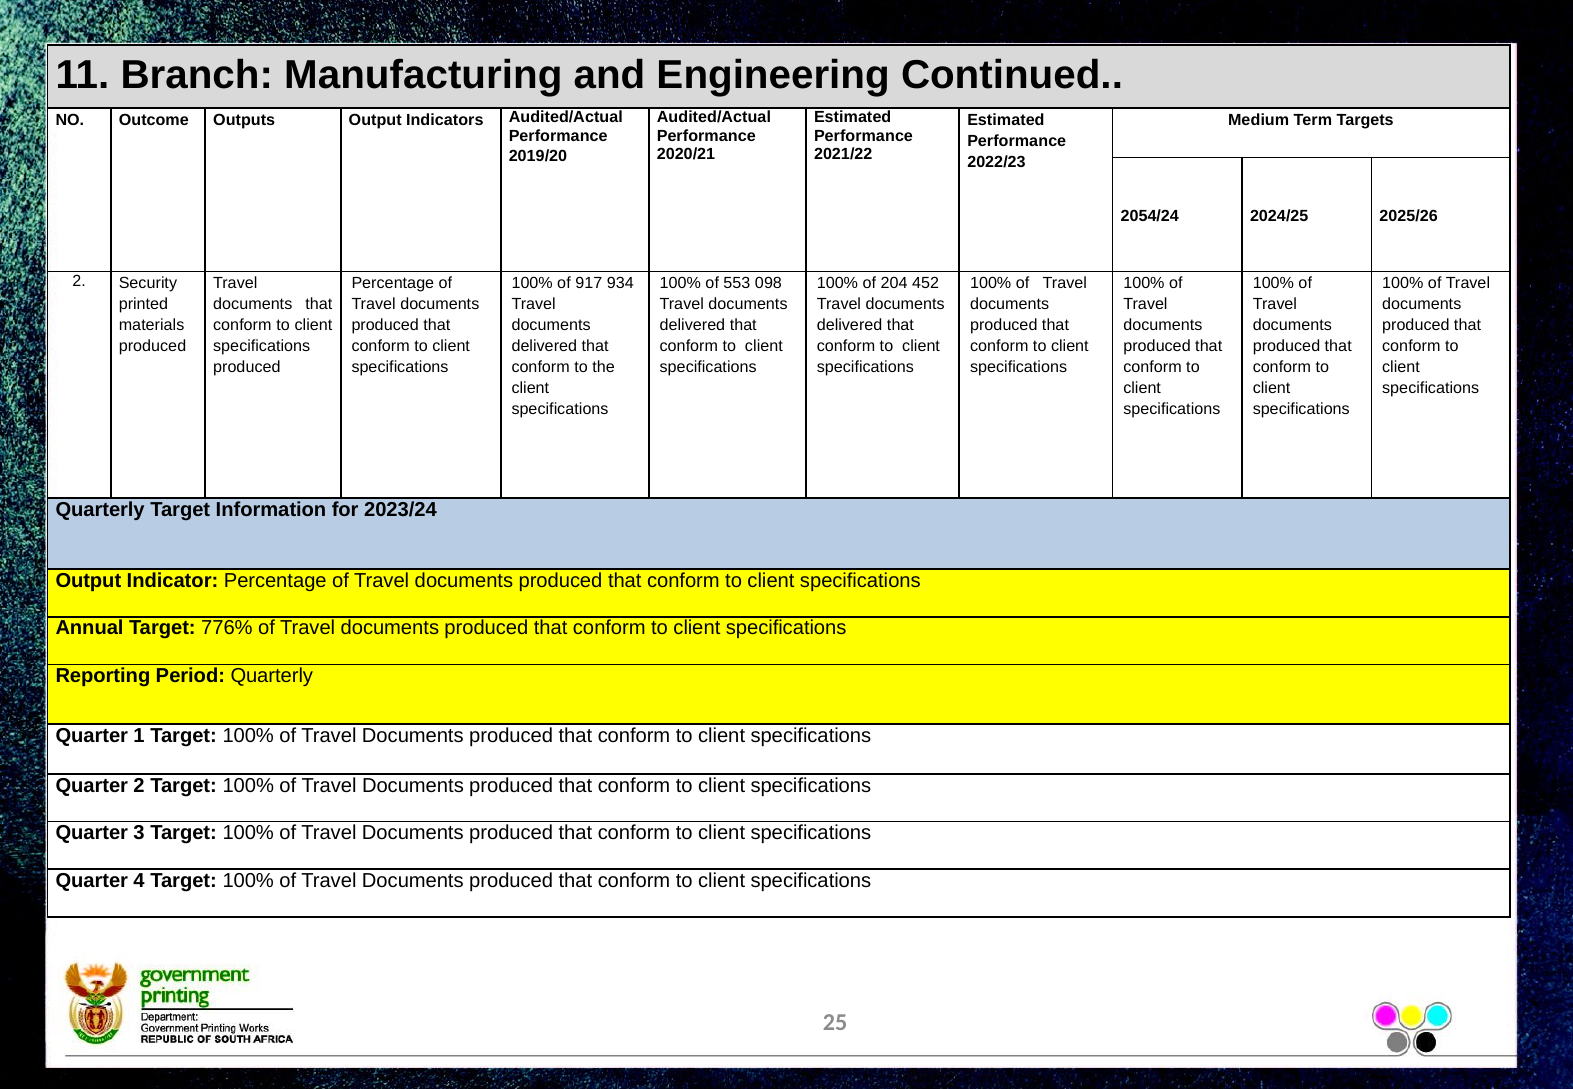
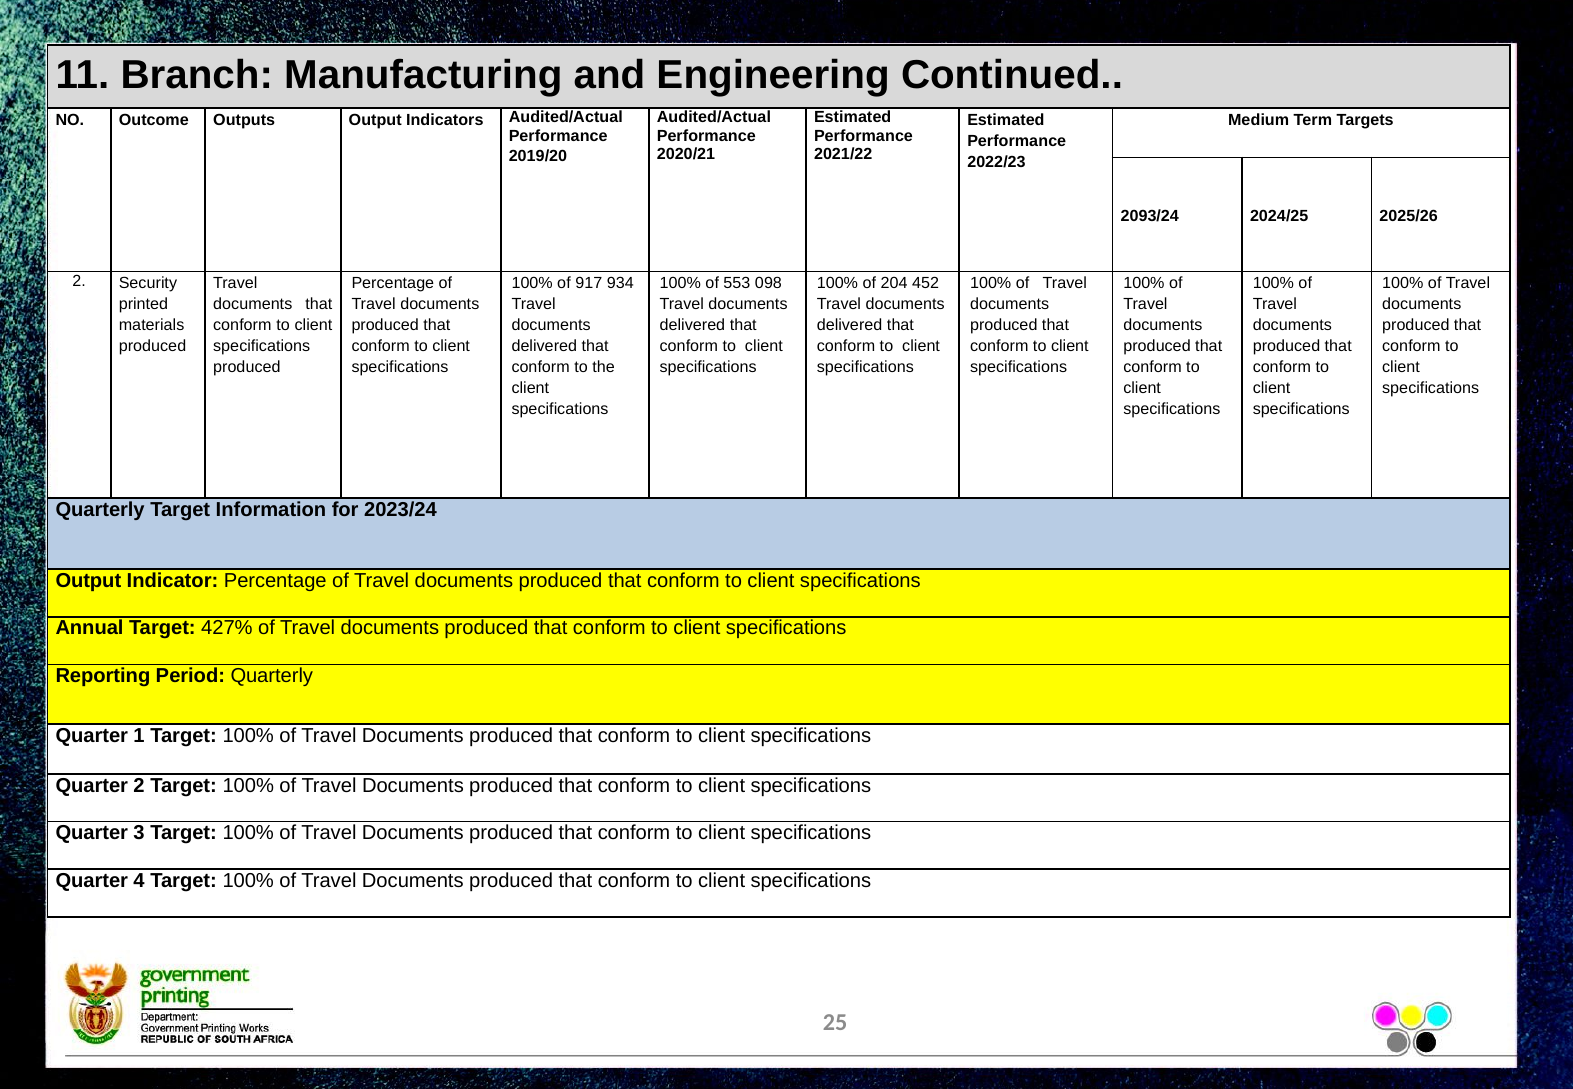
2054/24: 2054/24 -> 2093/24 (1150, 216)
776%: 776% -> 427% (227, 628)
